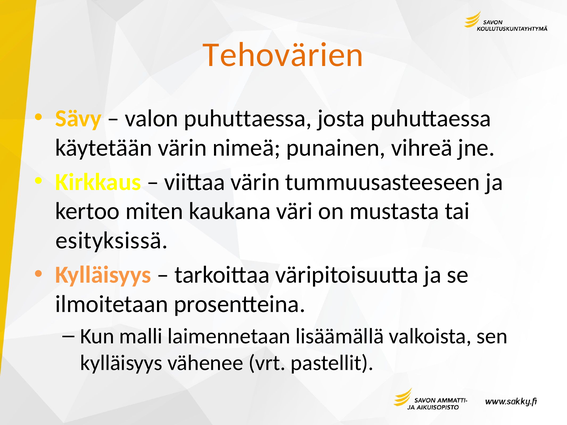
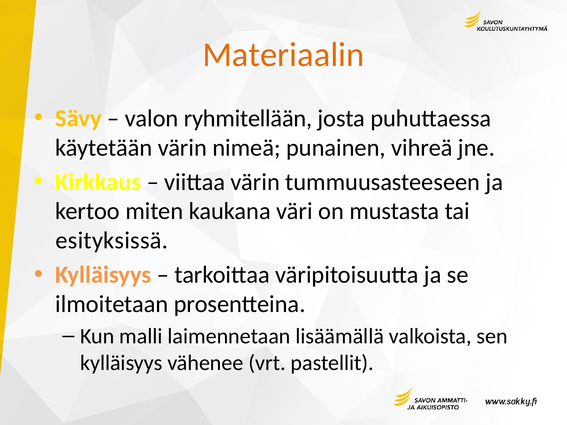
Tehovärien: Tehovärien -> Materiaalin (283, 55)
valon puhuttaessa: puhuttaessa -> ryhmitellään (248, 118)
